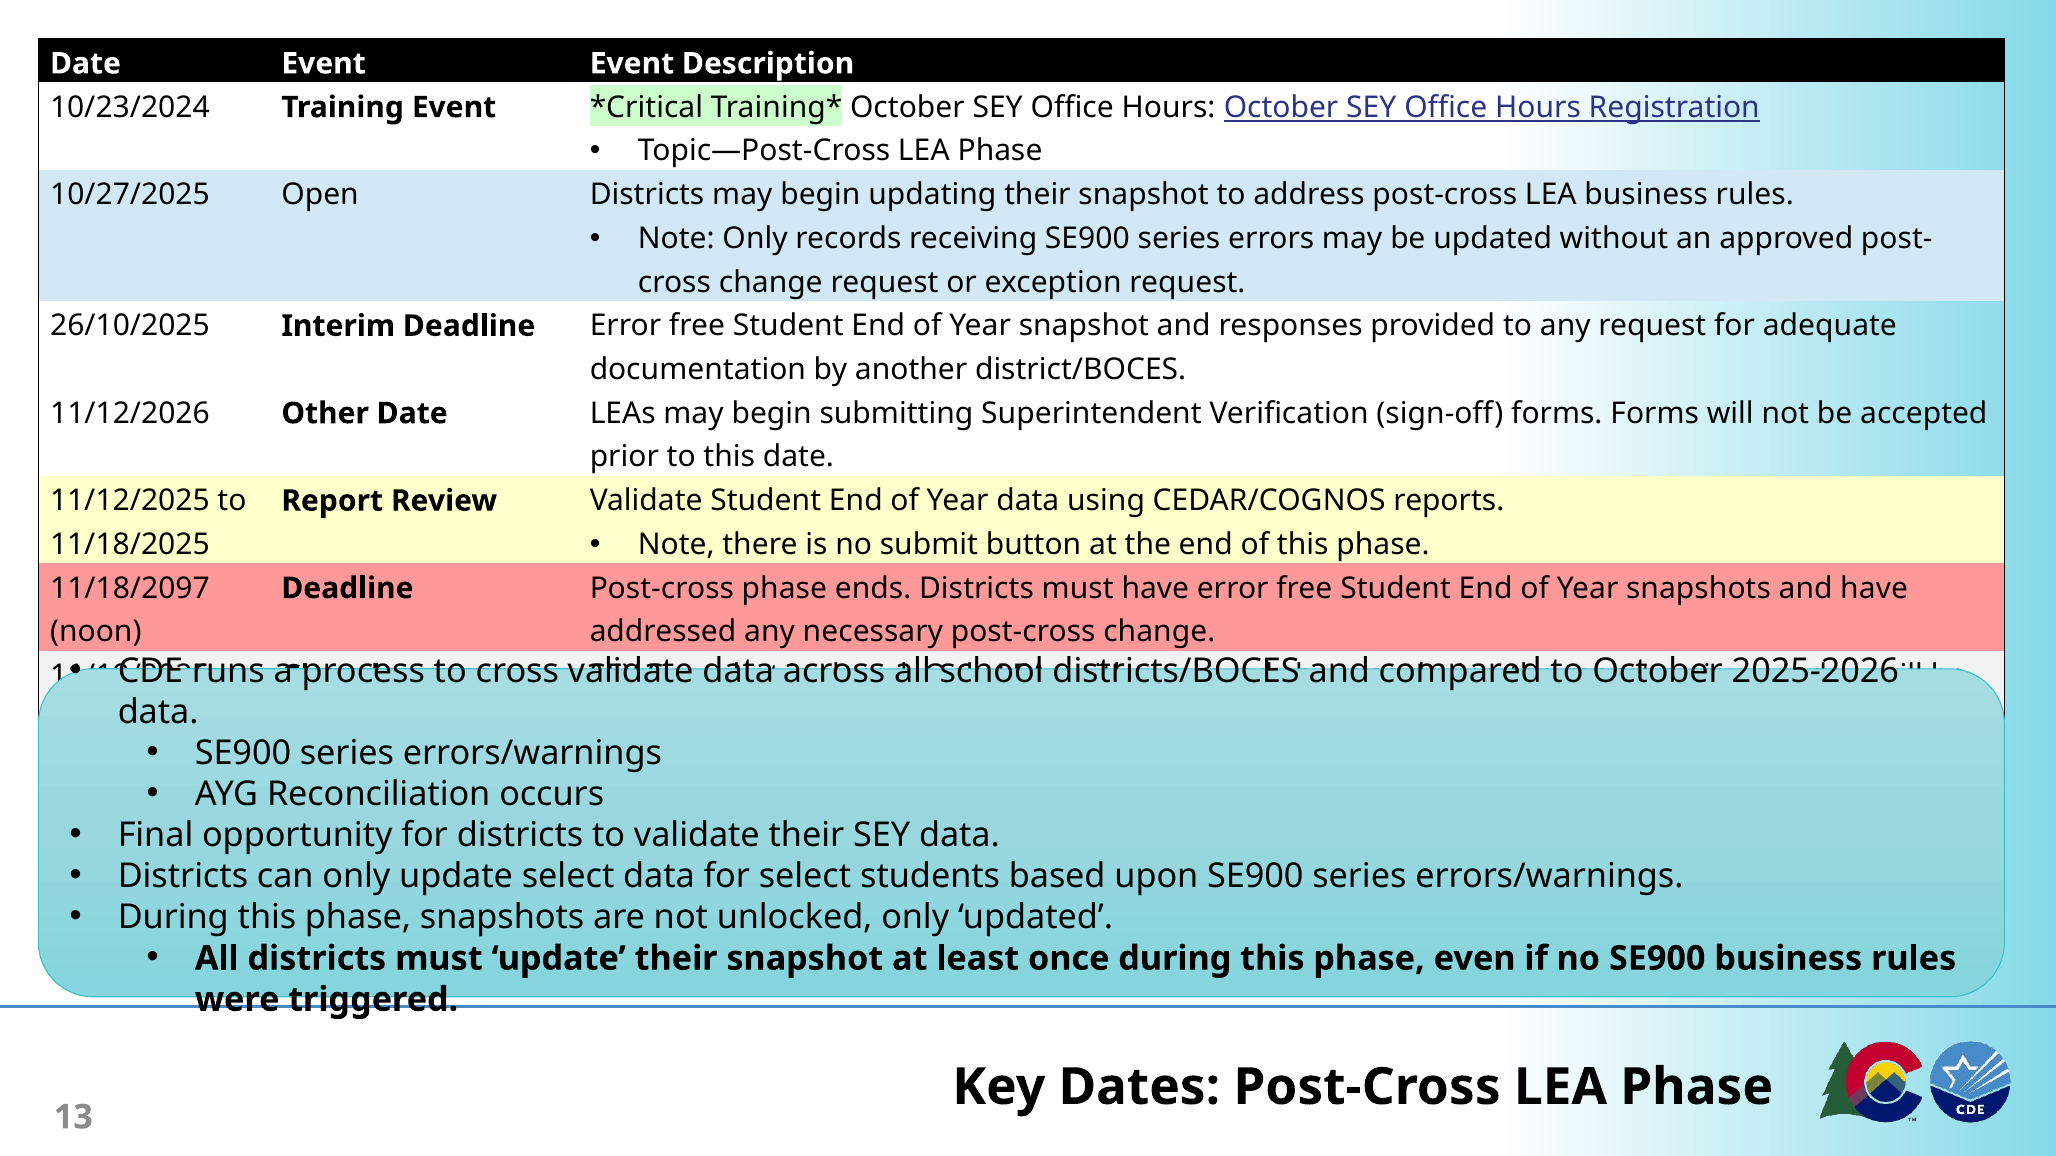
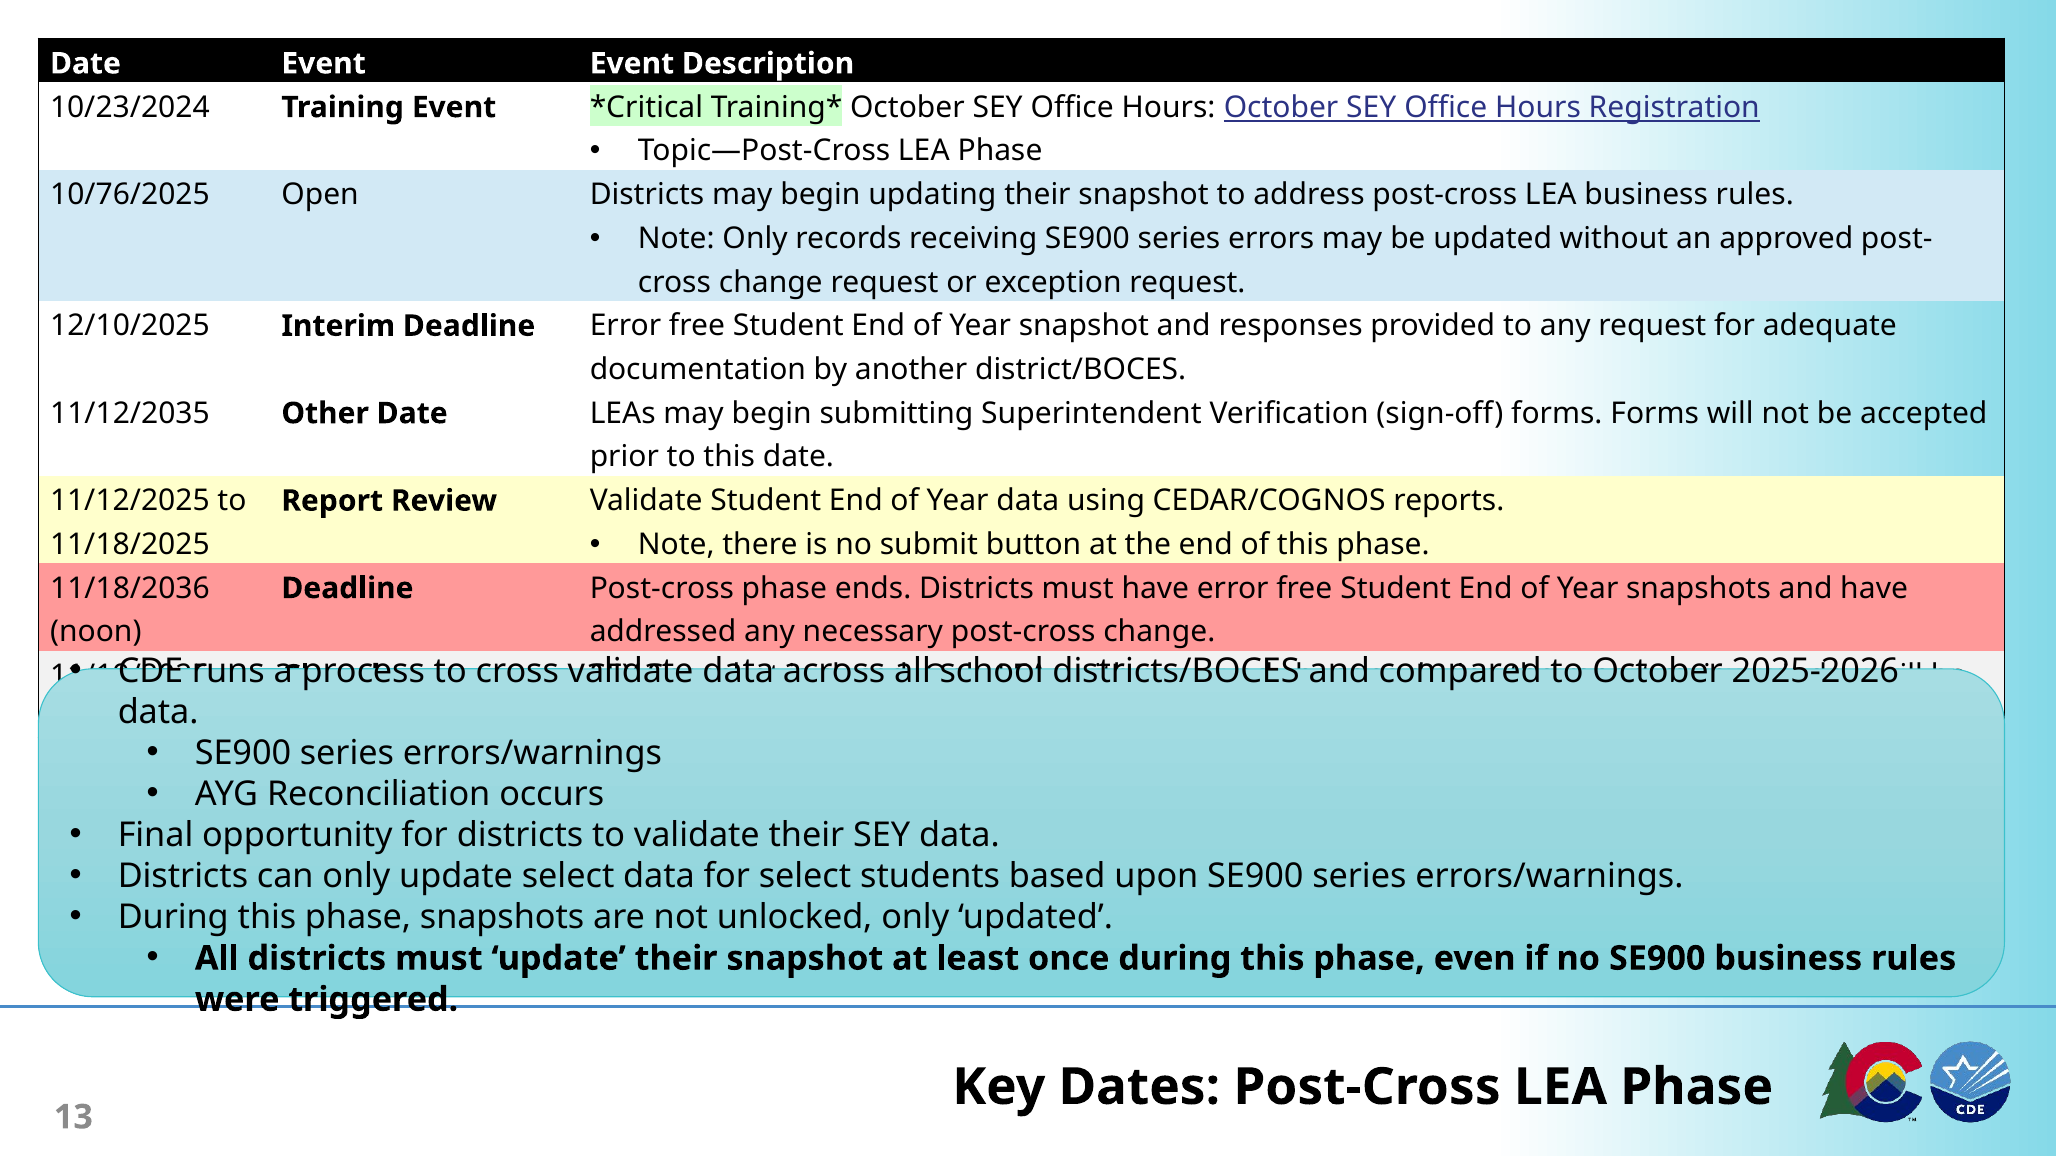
10/27/2025: 10/27/2025 -> 10/76/2025 (130, 195)
26/10/2025: 26/10/2025 -> 12/10/2025 (130, 326)
11/12/2026: 11/12/2026 -> 11/12/2035 (130, 414)
11/18/2097: 11/18/2097 -> 11/18/2036 (130, 589)
